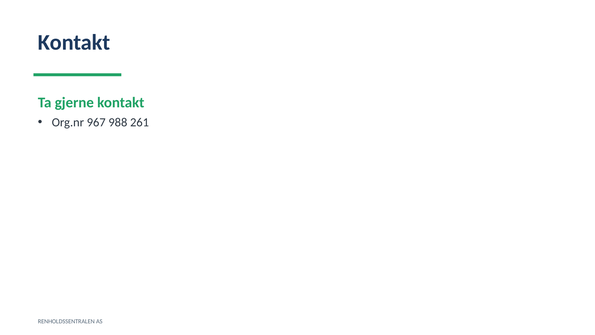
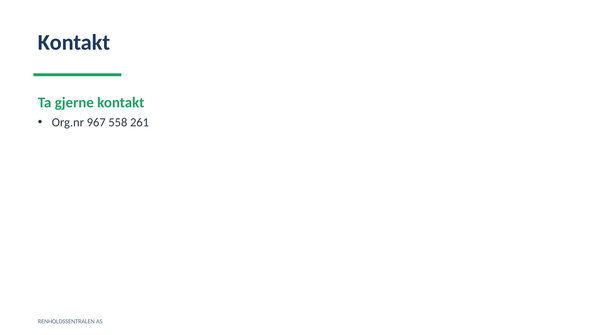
988: 988 -> 558 (118, 122)
